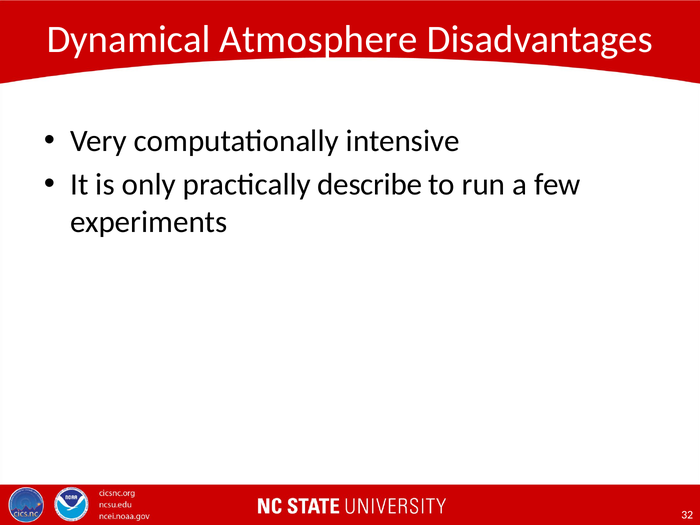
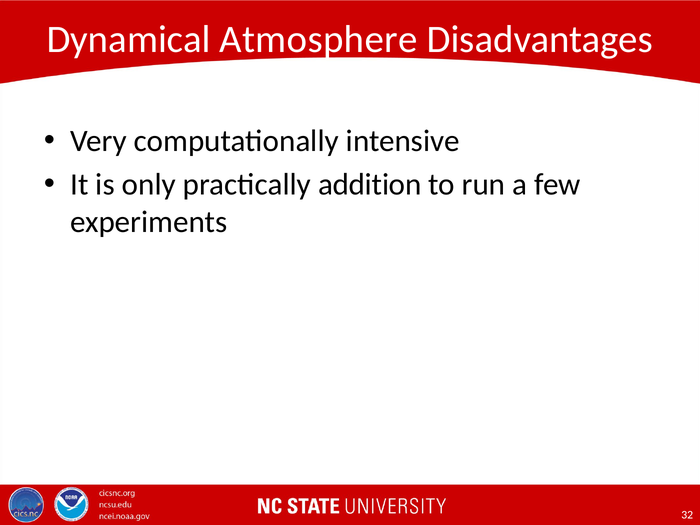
describe: describe -> addition (370, 185)
